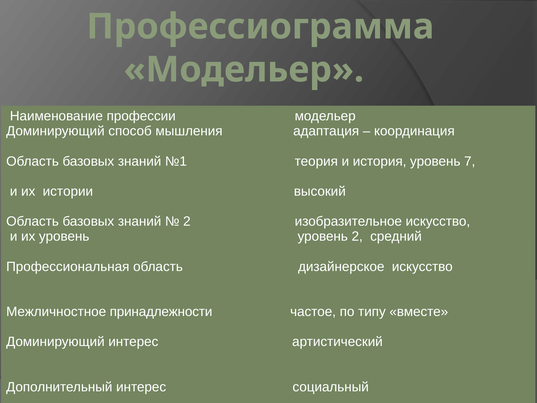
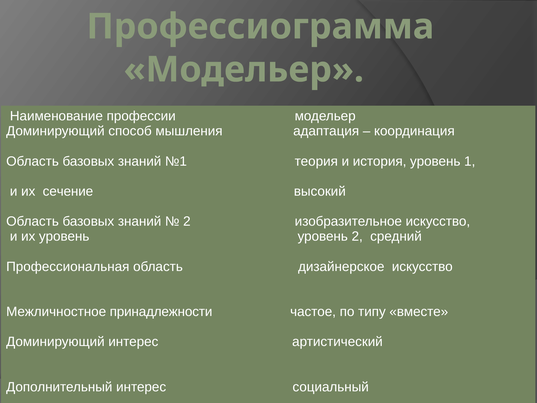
7: 7 -> 1 (470, 161)
истории: истории -> сечение (68, 191)
